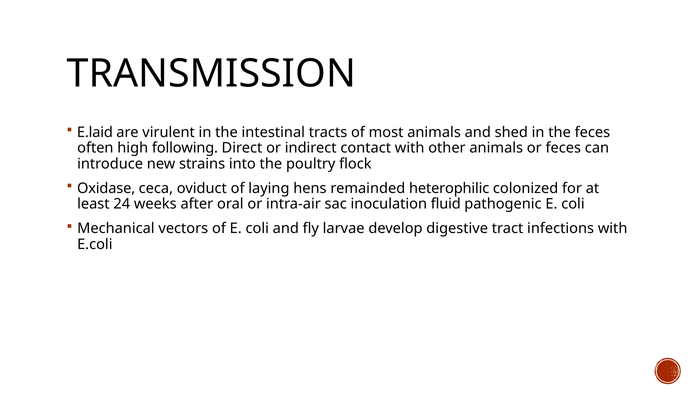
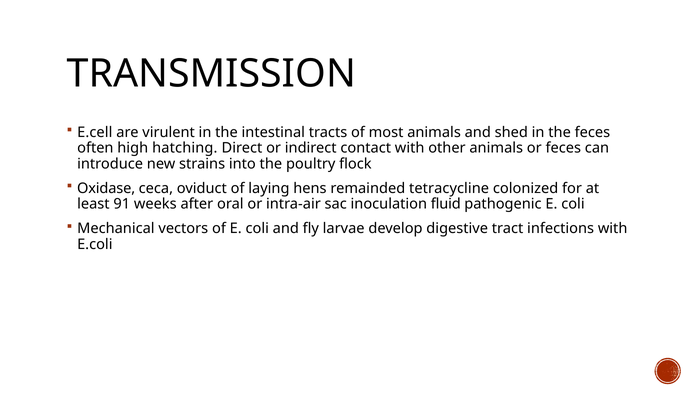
E.laid: E.laid -> E.cell (95, 132)
following: following -> hatching (185, 148)
heterophilic: heterophilic -> tetracycline (449, 188)
24: 24 -> 91 (122, 204)
